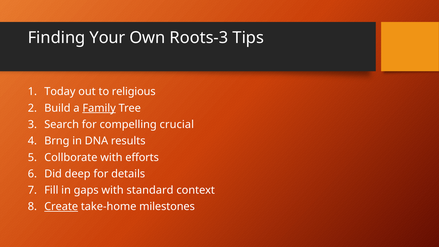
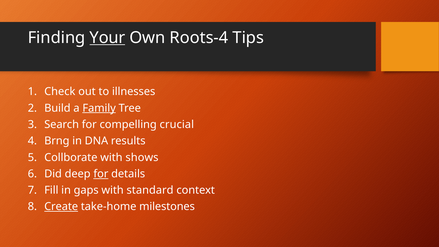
Your underline: none -> present (107, 38)
Roots-3: Roots-3 -> Roots-4 (199, 38)
Today: Today -> Check (60, 92)
religious: religious -> illnesses (134, 92)
efforts: efforts -> shows (142, 157)
for underline: none -> present (101, 174)
